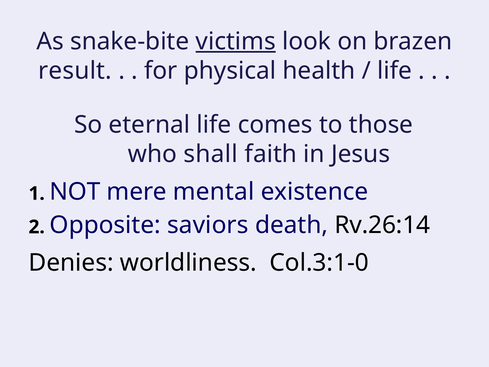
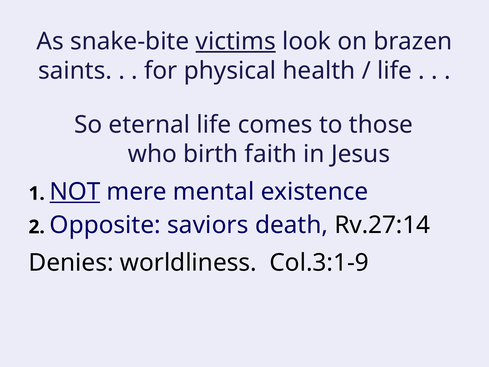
result: result -> saints (75, 71)
shall: shall -> birth (211, 154)
NOT underline: none -> present (75, 192)
Rv.26:14: Rv.26:14 -> Rv.27:14 (382, 225)
Col.3:1-0: Col.3:1-0 -> Col.3:1-9 (319, 263)
